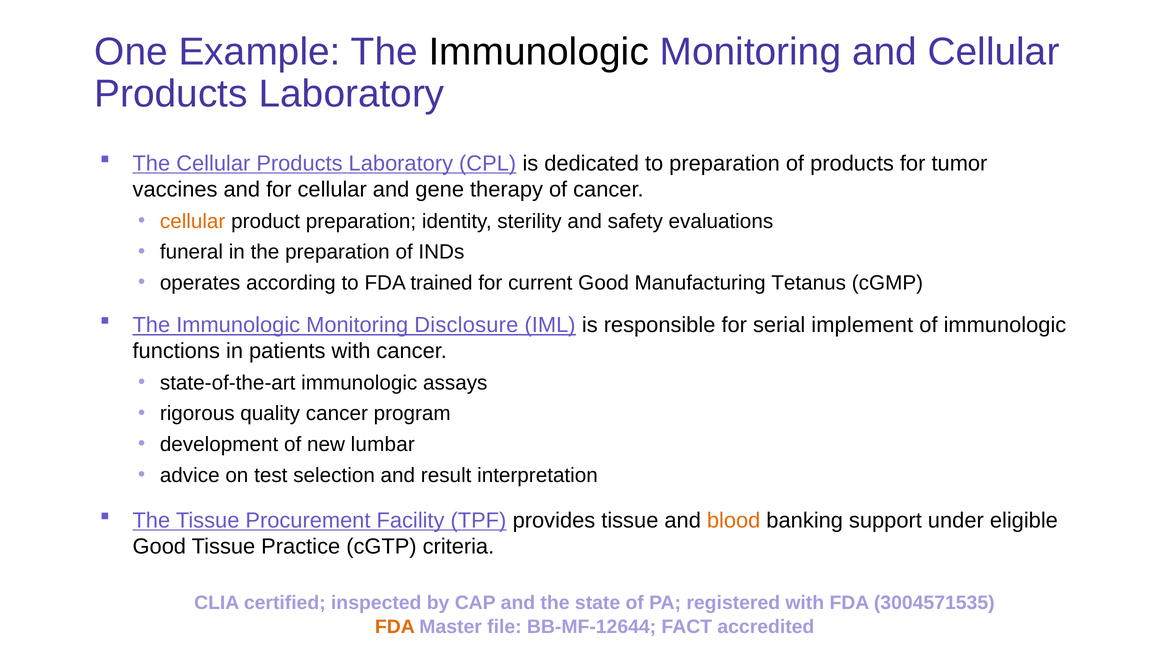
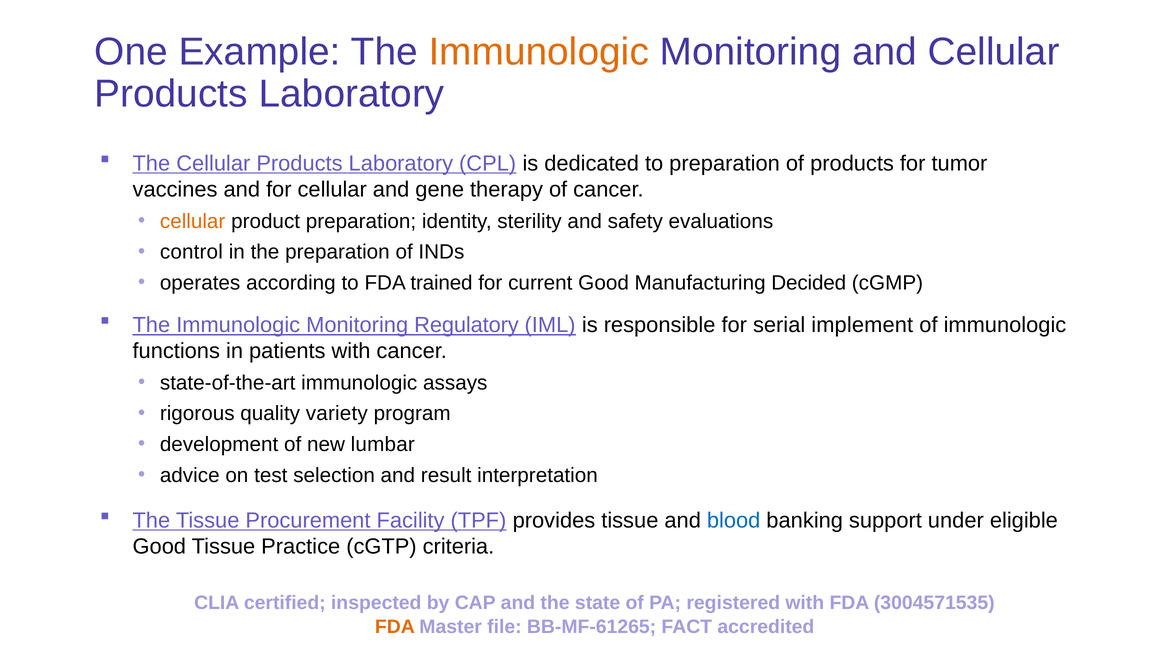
Immunologic colour: black -> orange (539, 52)
funeral: funeral -> control (191, 252)
Tetanus: Tetanus -> Decided (809, 283)
Disclosure: Disclosure -> Regulatory (466, 325)
quality cancer: cancer -> variety (337, 414)
blood colour: orange -> blue (734, 520)
BB-MF-12644: BB-MF-12644 -> BB-MF-61265 (592, 627)
